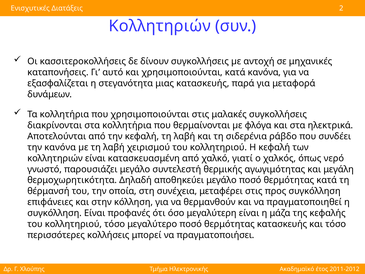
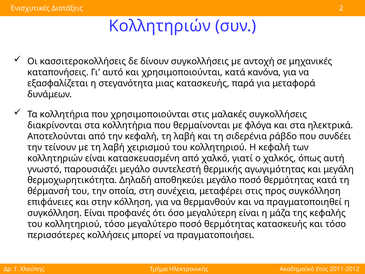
την κανόνα: κανόνα -> τείνουν (60, 147)
νερό: νερό -> αυτή (334, 158)
